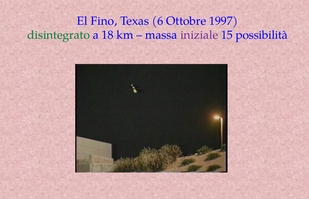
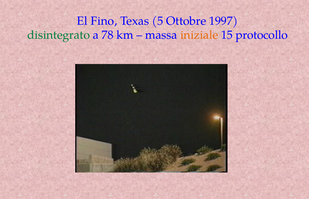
6: 6 -> 5 (158, 21)
18: 18 -> 78 (108, 35)
iniziale colour: purple -> orange (199, 35)
possibilità: possibilità -> protocollo (262, 35)
